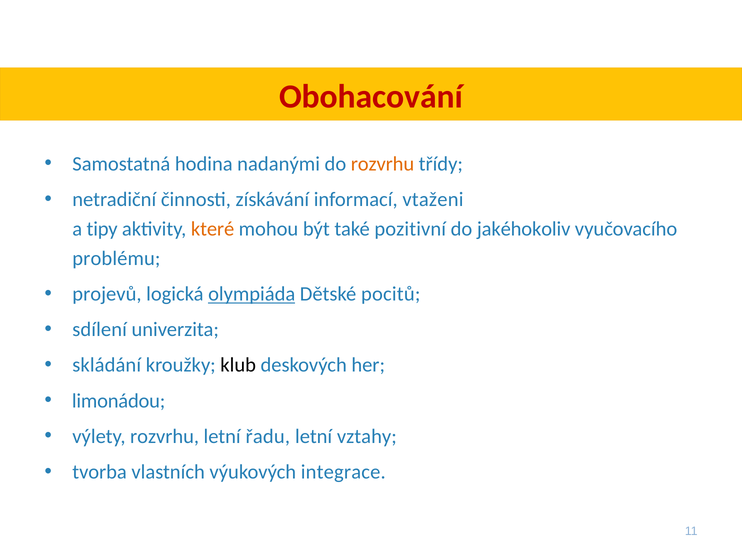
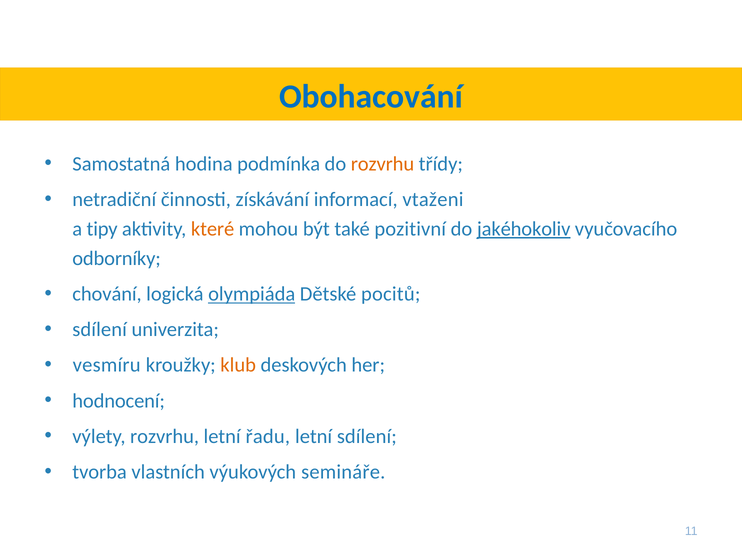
Obohacování colour: red -> blue (371, 97)
nadanými: nadanými -> podmínka (279, 164)
jakéhokoliv underline: none -> present (524, 229)
problému: problému -> odborníky (117, 259)
projevů: projevů -> chování (107, 294)
skládání: skládání -> vesmíru (107, 365)
klub colour: black -> orange (238, 365)
limonádou: limonádou -> hodnocení (119, 401)
letní vztahy: vztahy -> sdílení (367, 437)
integrace: integrace -> semináře (343, 472)
